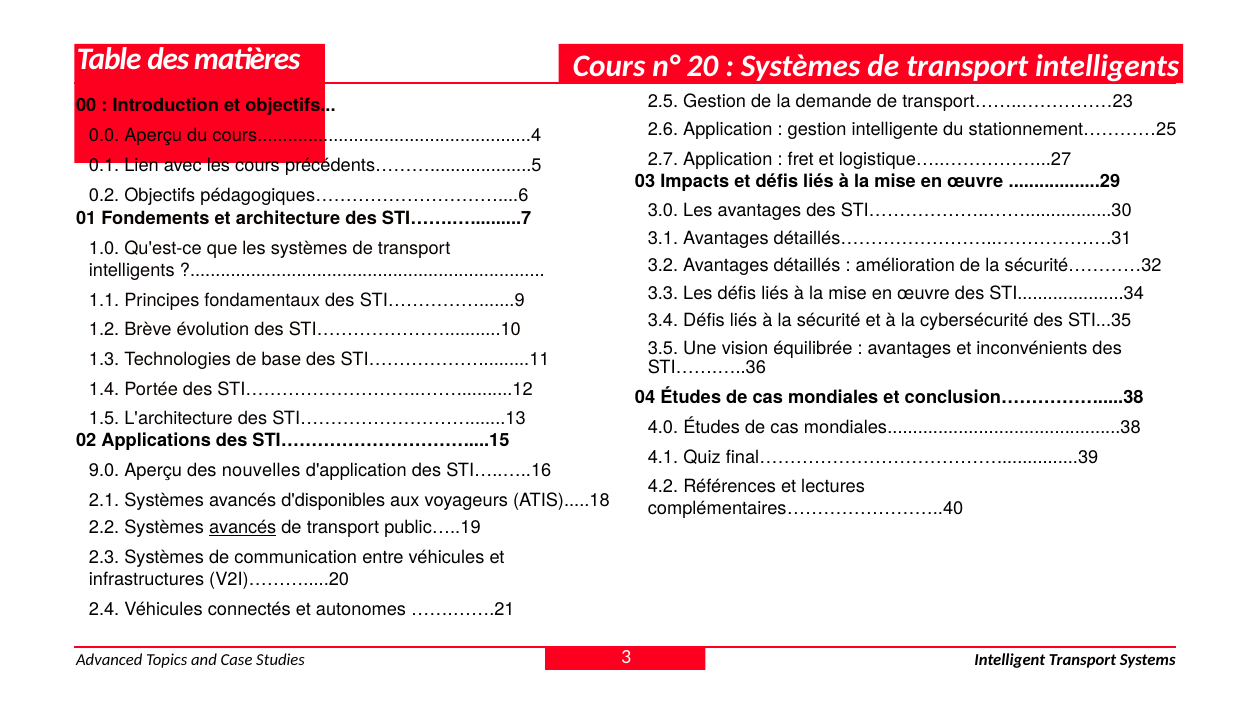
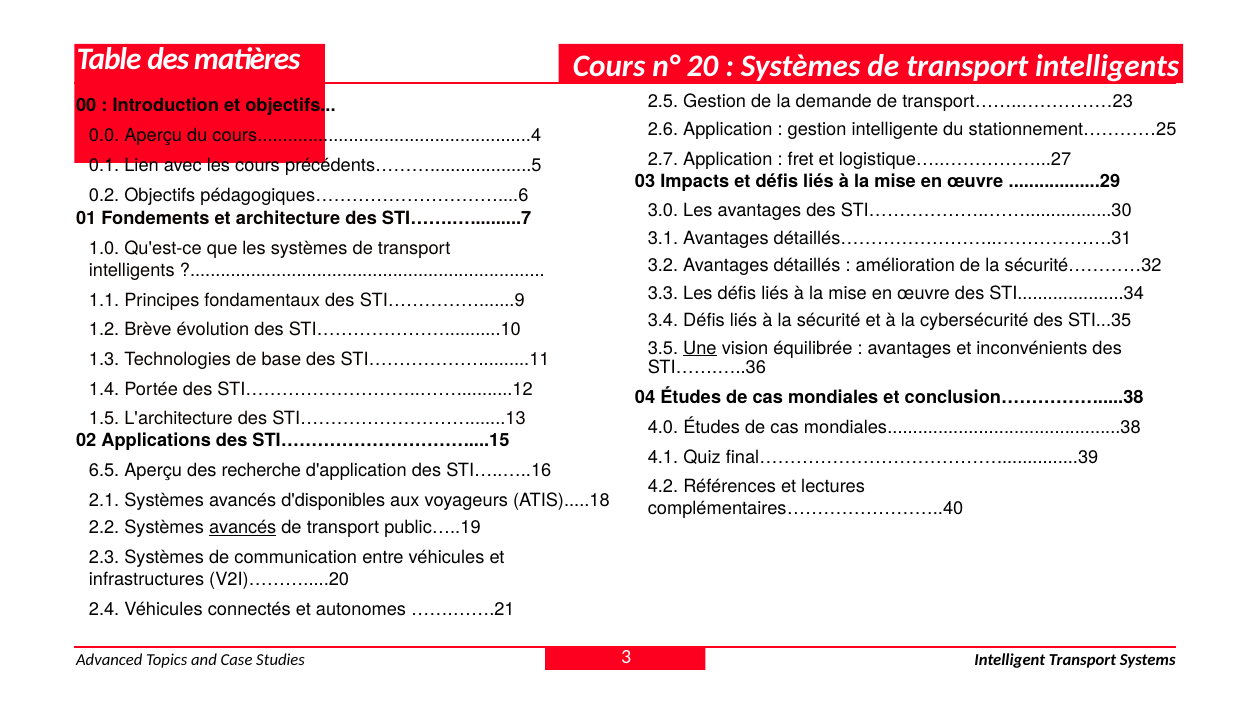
Une underline: none -> present (700, 348)
9.0: 9.0 -> 6.5 (104, 471)
nouvelles: nouvelles -> recherche (261, 471)
